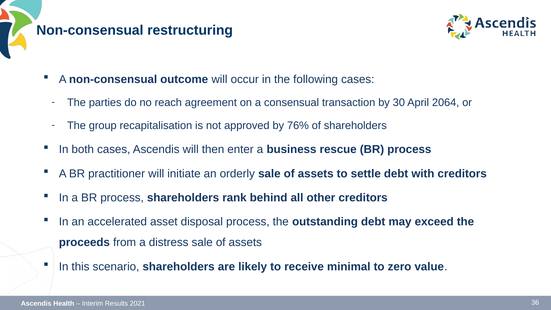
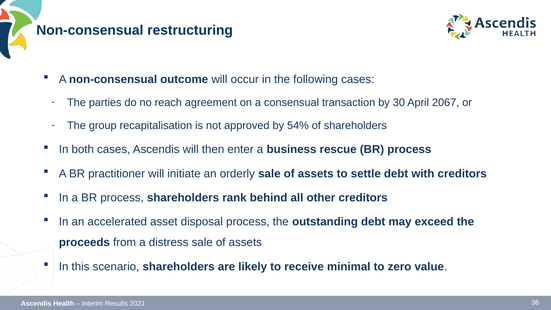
2064: 2064 -> 2067 (446, 103)
76%: 76% -> 54% (298, 126)
